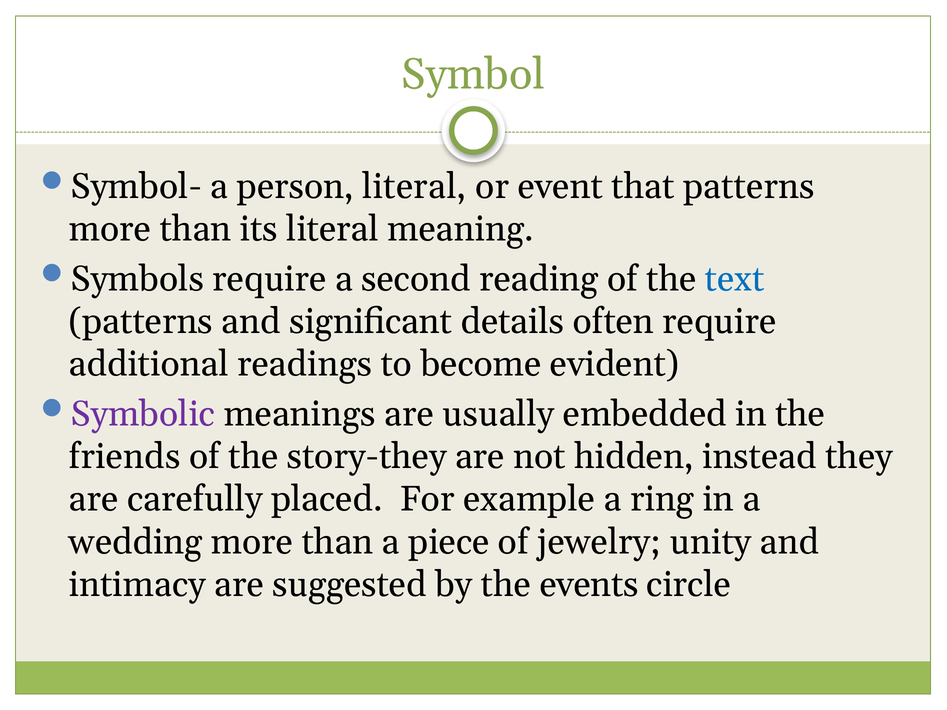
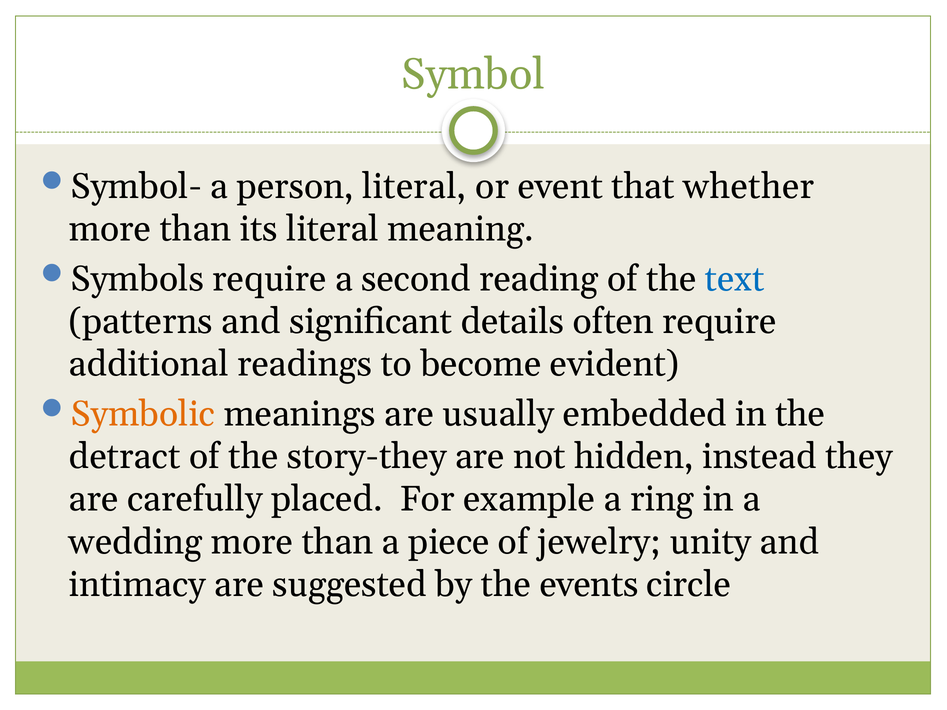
that patterns: patterns -> whether (749, 187)
Symbolic colour: purple -> orange (143, 414)
friends: friends -> detract (125, 457)
